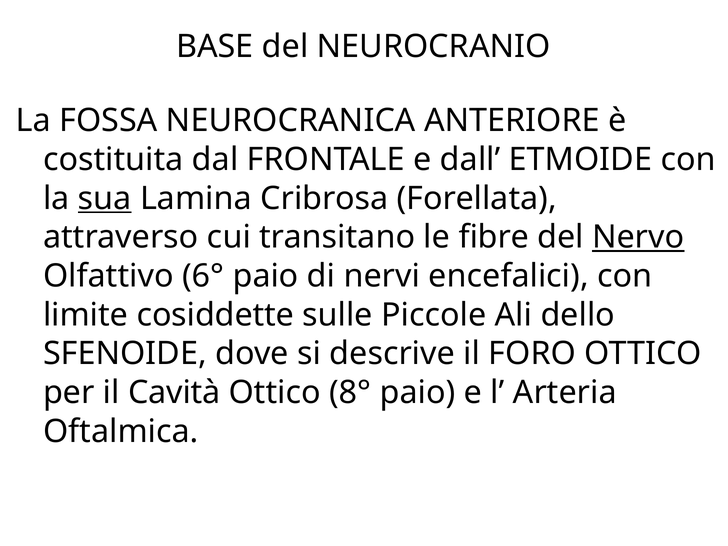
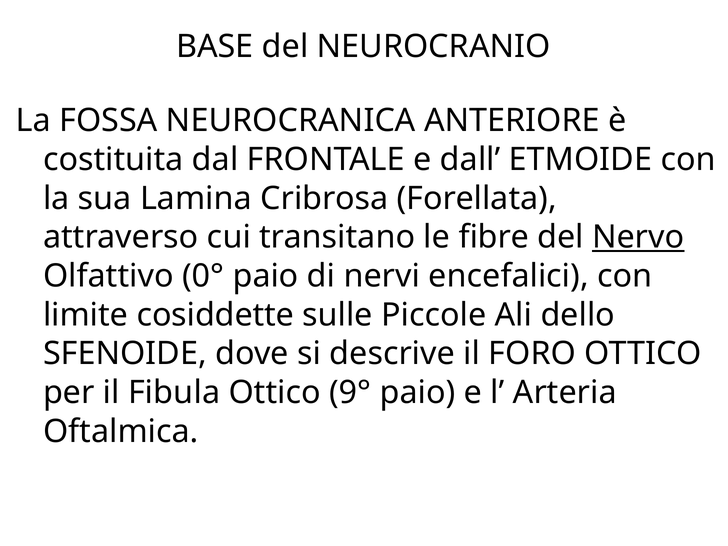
sua underline: present -> none (105, 198)
6°: 6° -> 0° (203, 276)
Cavità: Cavità -> Fibula (174, 393)
8°: 8° -> 9° (350, 393)
